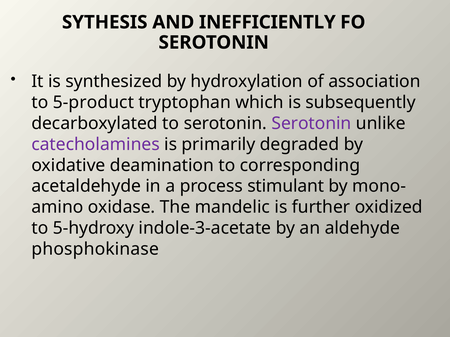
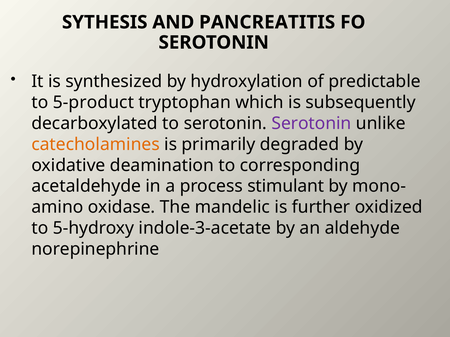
INEFFICIENTLY: INEFFICIENTLY -> PANCREATITIS (267, 22)
association: association -> predictable (375, 81)
catecholamines colour: purple -> orange (96, 144)
phosphokinase: phosphokinase -> norepinephrine (95, 250)
